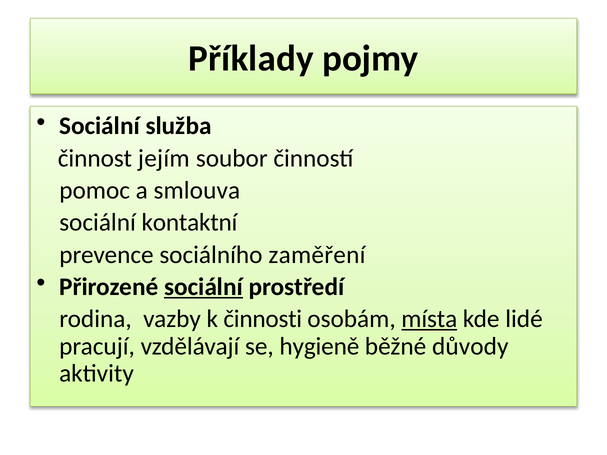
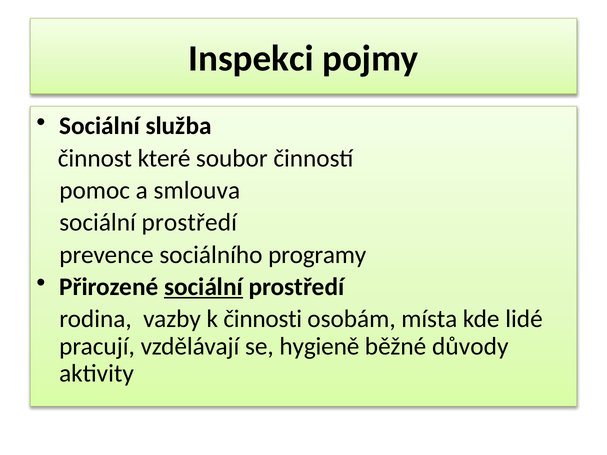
Příklady: Příklady -> Inspekci (251, 59)
jejím: jejím -> které (164, 158)
kontaktní: kontaktní -> prostředí (189, 223)
zaměření: zaměření -> programy (317, 255)
místa underline: present -> none (429, 319)
